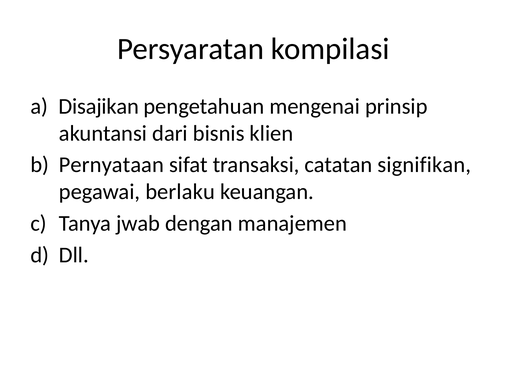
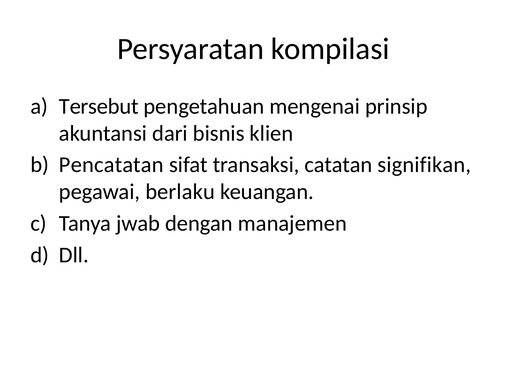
Disajikan: Disajikan -> Tersebut (99, 106)
Pernyataan: Pernyataan -> Pencatatan (111, 165)
